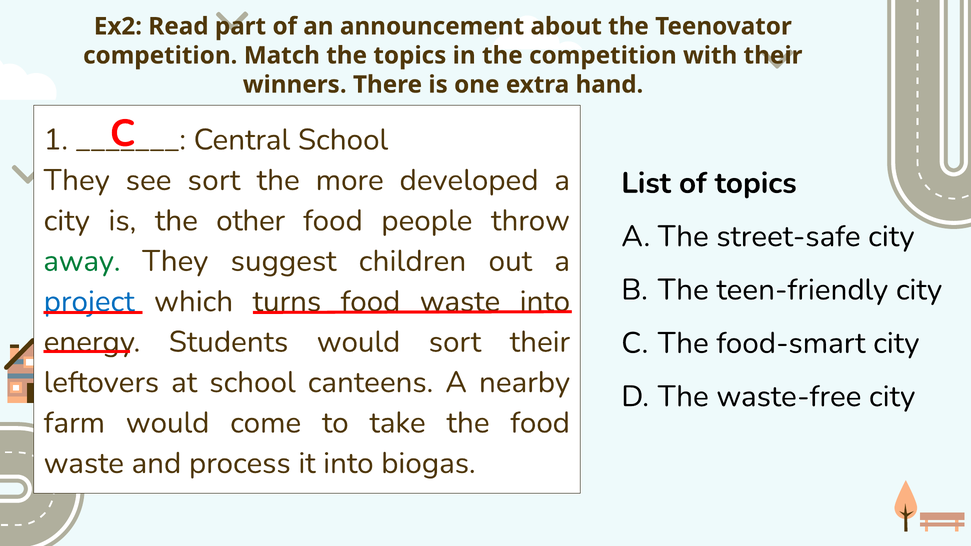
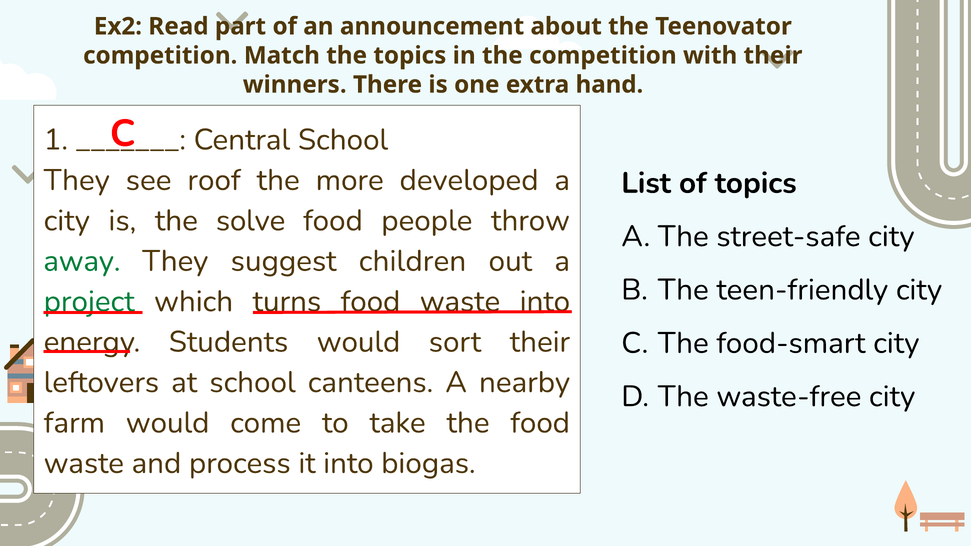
see sort: sort -> roof (214, 180)
other: other -> solve (251, 221)
project colour: blue -> green (89, 302)
